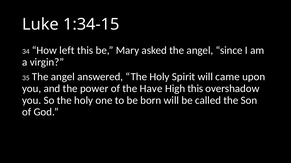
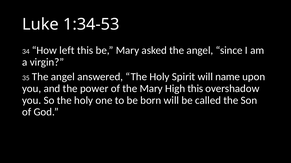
1:34-15: 1:34-15 -> 1:34-53 (91, 24)
came: came -> name (228, 77)
the Have: Have -> Mary (151, 89)
